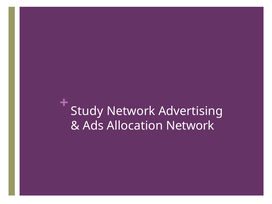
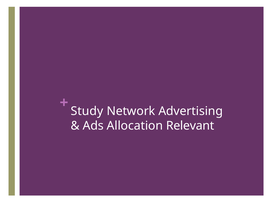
Allocation Network: Network -> Relevant (190, 126)
